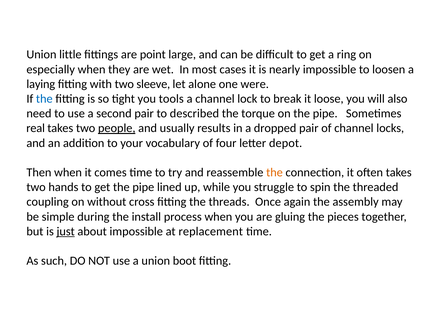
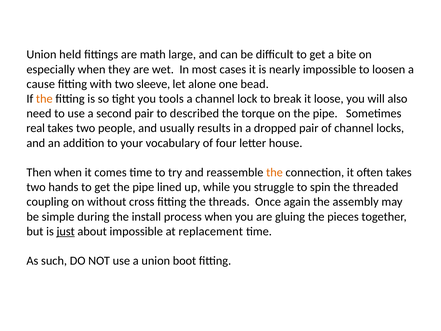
little: little -> held (70, 55)
point: point -> math (153, 55)
ring: ring -> bite (346, 55)
laying: laying -> cause (41, 84)
were: were -> bead (255, 84)
the colour: blue -> orange (44, 99)
people underline: present -> none (117, 128)
depot: depot -> house (286, 143)
